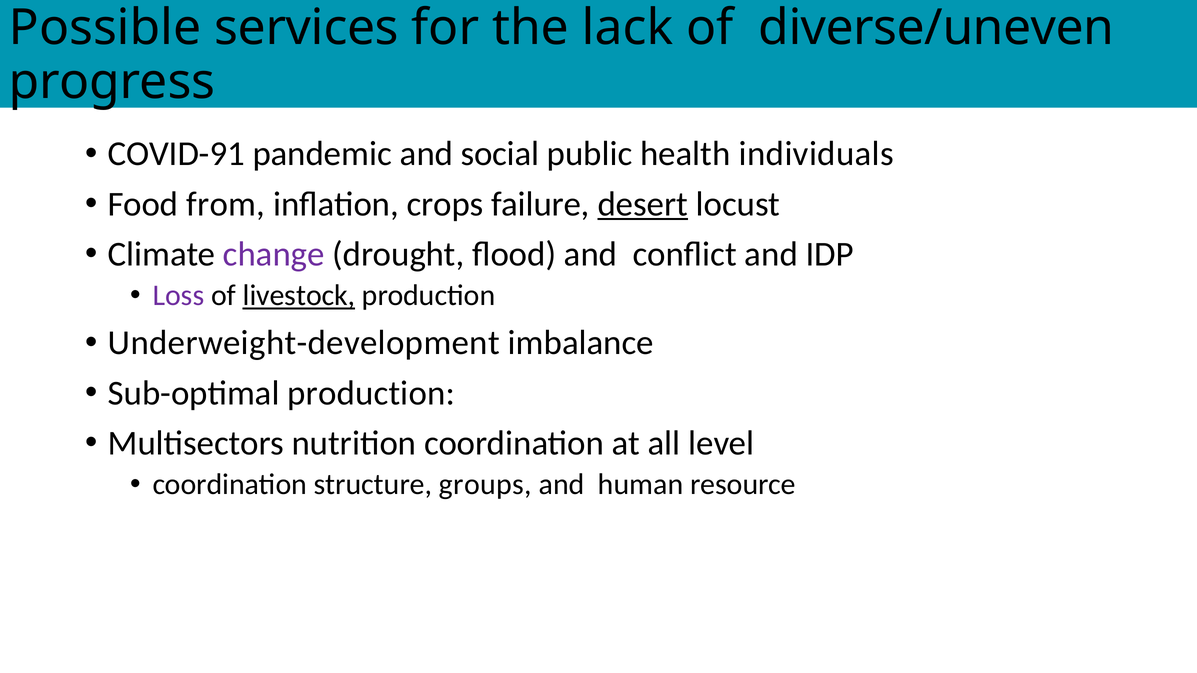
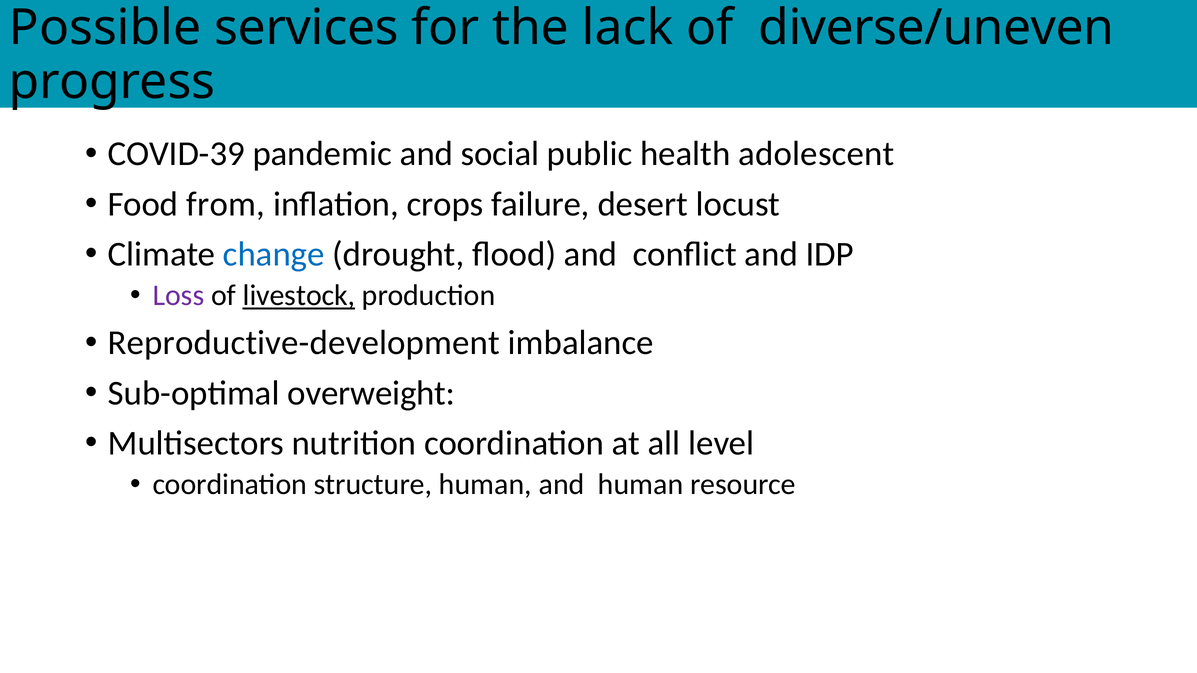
COVID-91: COVID-91 -> COVID-39 (176, 154)
individuals: individuals -> adolescent (816, 154)
desert underline: present -> none (643, 204)
change colour: purple -> blue (274, 254)
Underweight-development: Underweight-development -> Reproductive-development (304, 343)
Sub-optimal production: production -> overweight (371, 393)
structure groups: groups -> human (485, 485)
